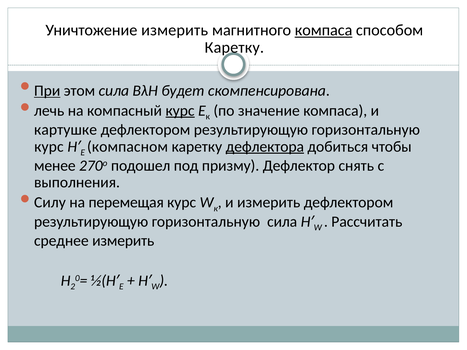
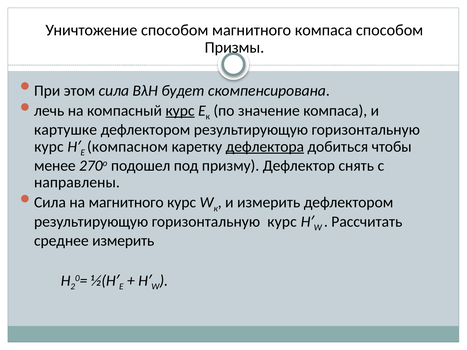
Уничтожение измерить: измерить -> способом (175, 30)
компаса underline: present -> none (324, 30)
Каретку: Каретку -> Призмы (234, 48)
При underline: present -> none (47, 91)
выполнения: выполнения -> направлены (77, 183)
Силу: Силу -> Сила (50, 203)
на перемещая: перемещая -> магнитного (126, 203)
сила: сила -> курс (282, 222)
